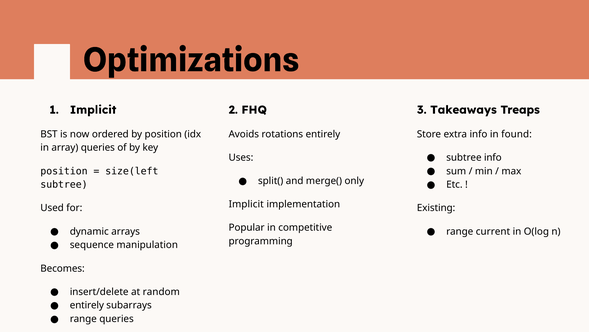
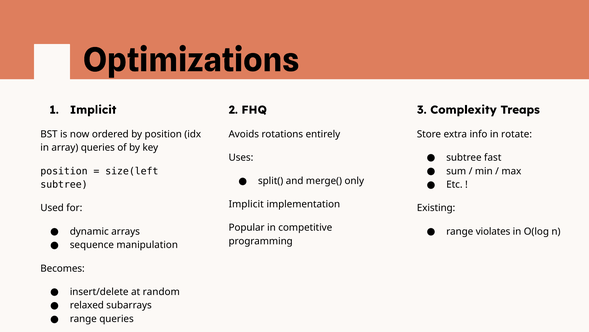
Takeaways: Takeaways -> Complexity (463, 110)
found: found -> rotate (517, 134)
subtree info: info -> fast (493, 157)
current: current -> violates (493, 231)
entirely: entirely -> relaxed (87, 305)
